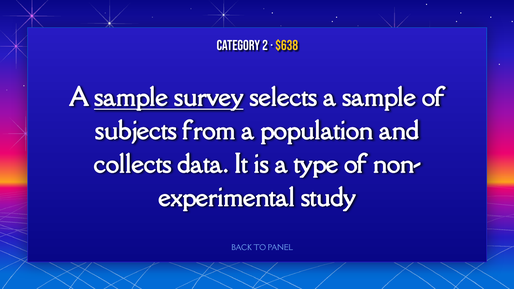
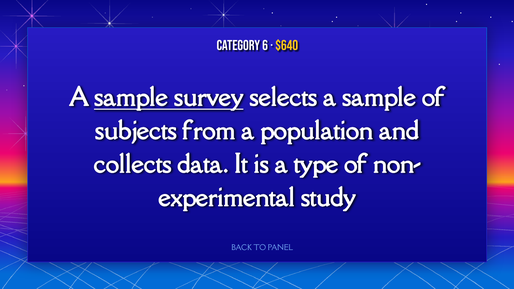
2: 2 -> 6 (265, 46)
$638: $638 -> $640 (287, 46)
